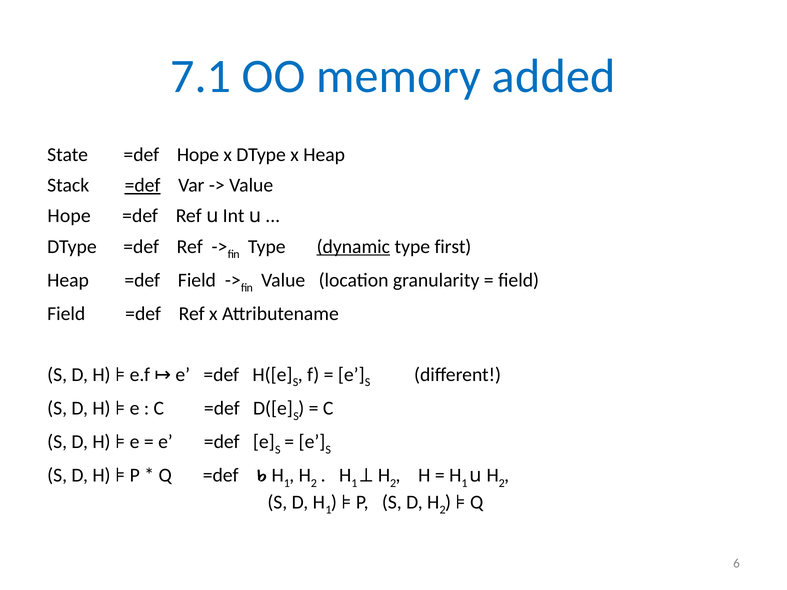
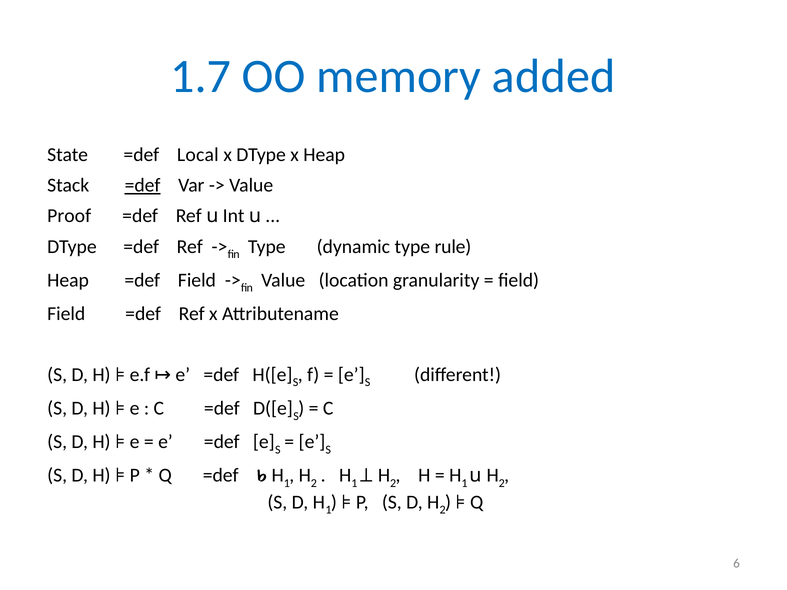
7.1: 7.1 -> 1.7 (201, 76)
=def Hope: Hope -> Local (198, 155)
Hope: Hope -> Proof (69, 216)
dynamic underline: present -> none (353, 247)
first: first -> rule (453, 247)
